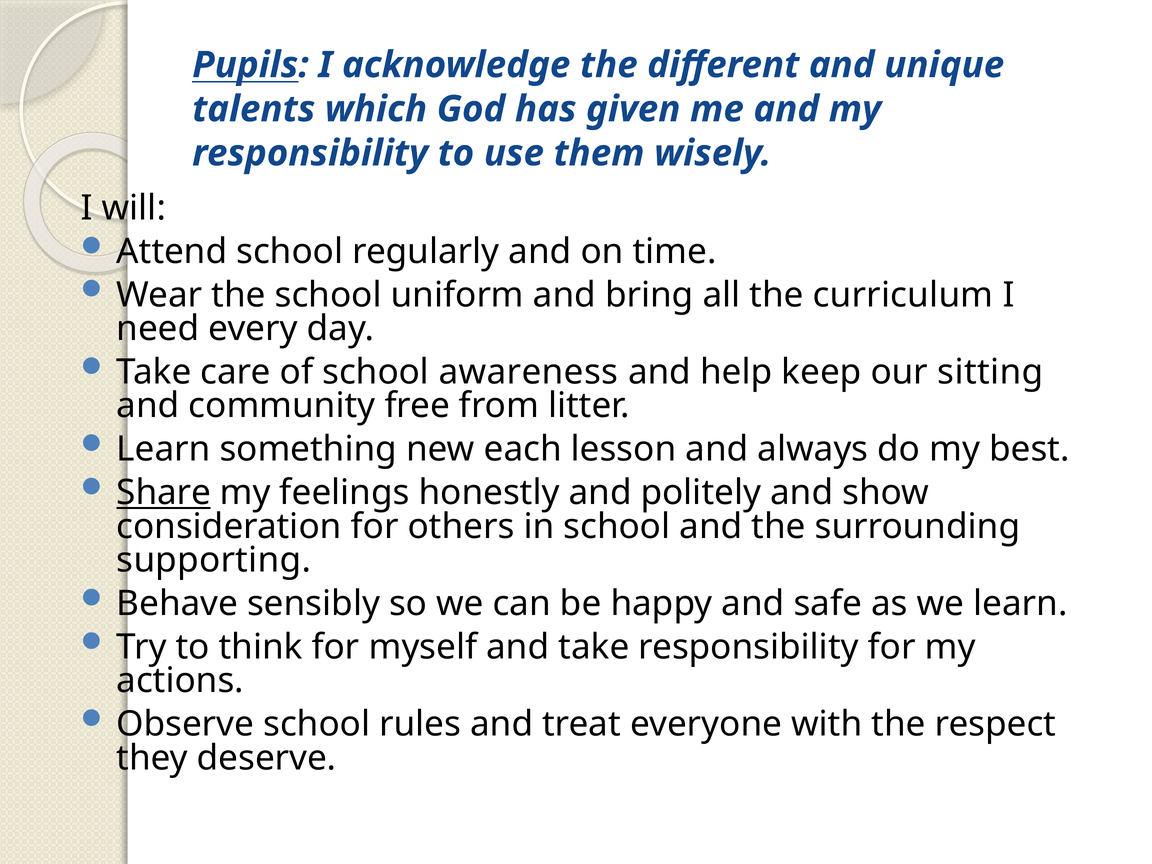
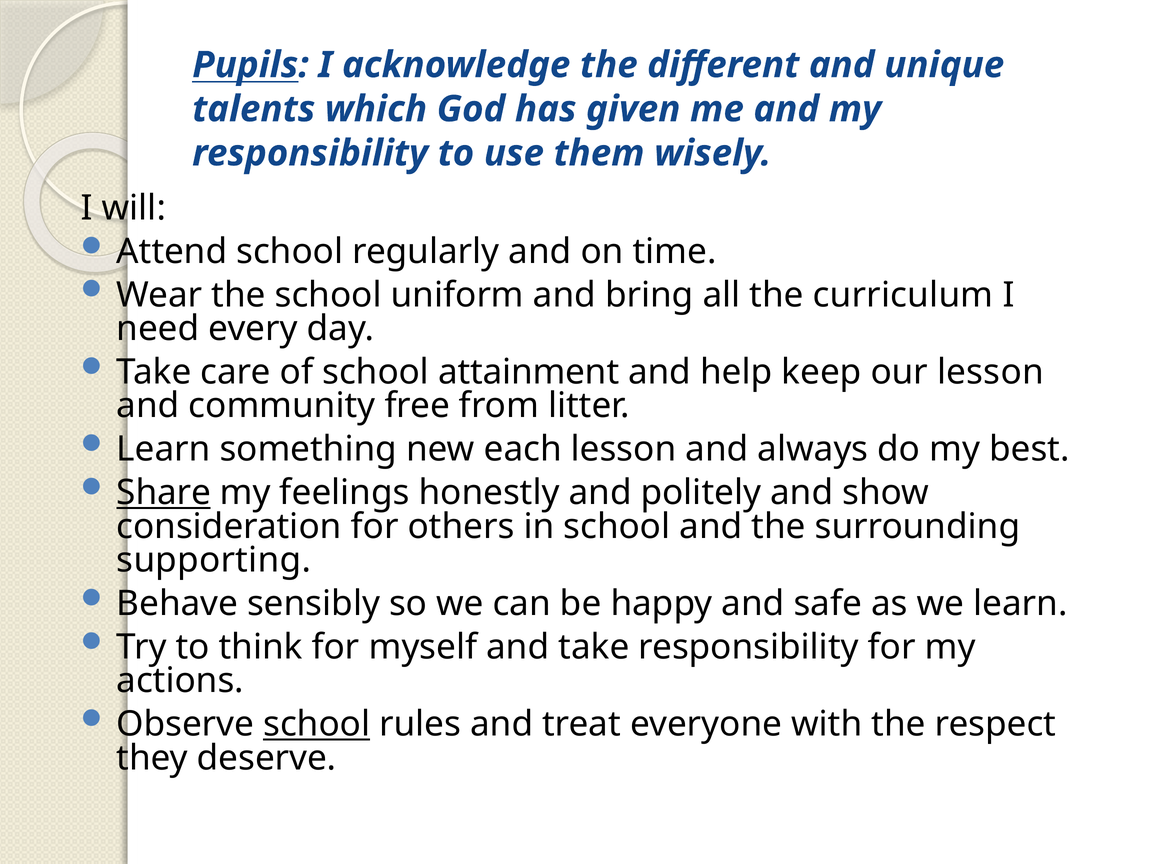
awareness: awareness -> attainment (529, 372)
our sitting: sitting -> lesson (990, 372)
school underline: none -> present (317, 724)
